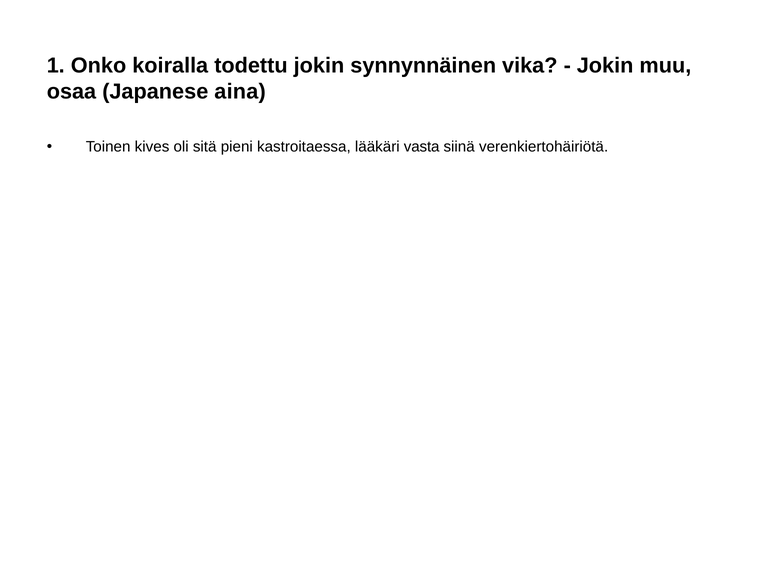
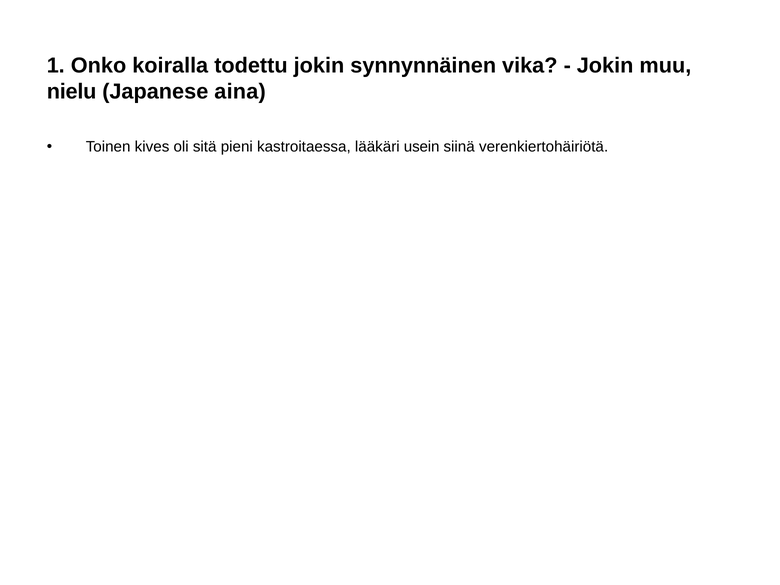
osaa: osaa -> nielu (72, 92)
vasta: vasta -> usein (422, 147)
